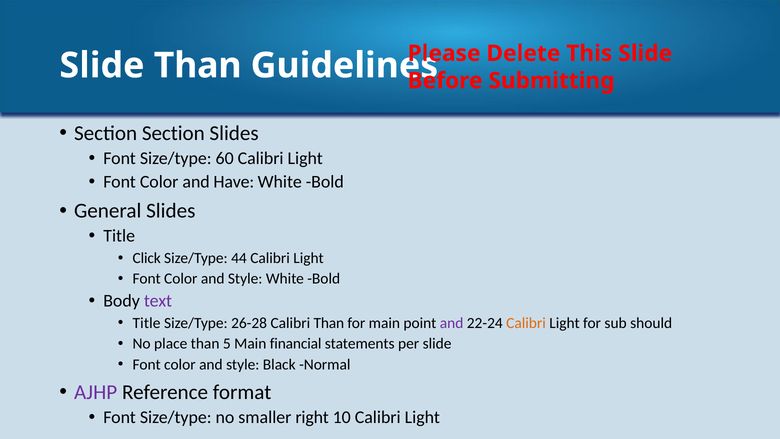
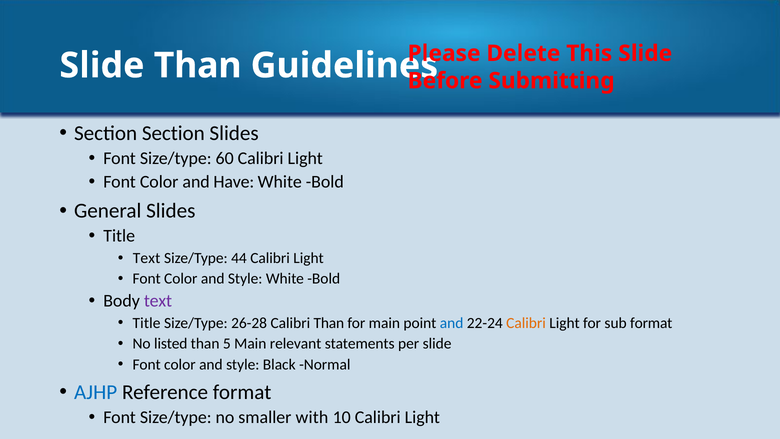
Click: Click -> Text (147, 258)
and colour: purple -> blue (452, 323)
sub should: should -> format (651, 323)
place: place -> listed (171, 343)
financial: financial -> relevant (296, 343)
AJHP colour: purple -> blue (96, 392)
right: right -> with (312, 417)
